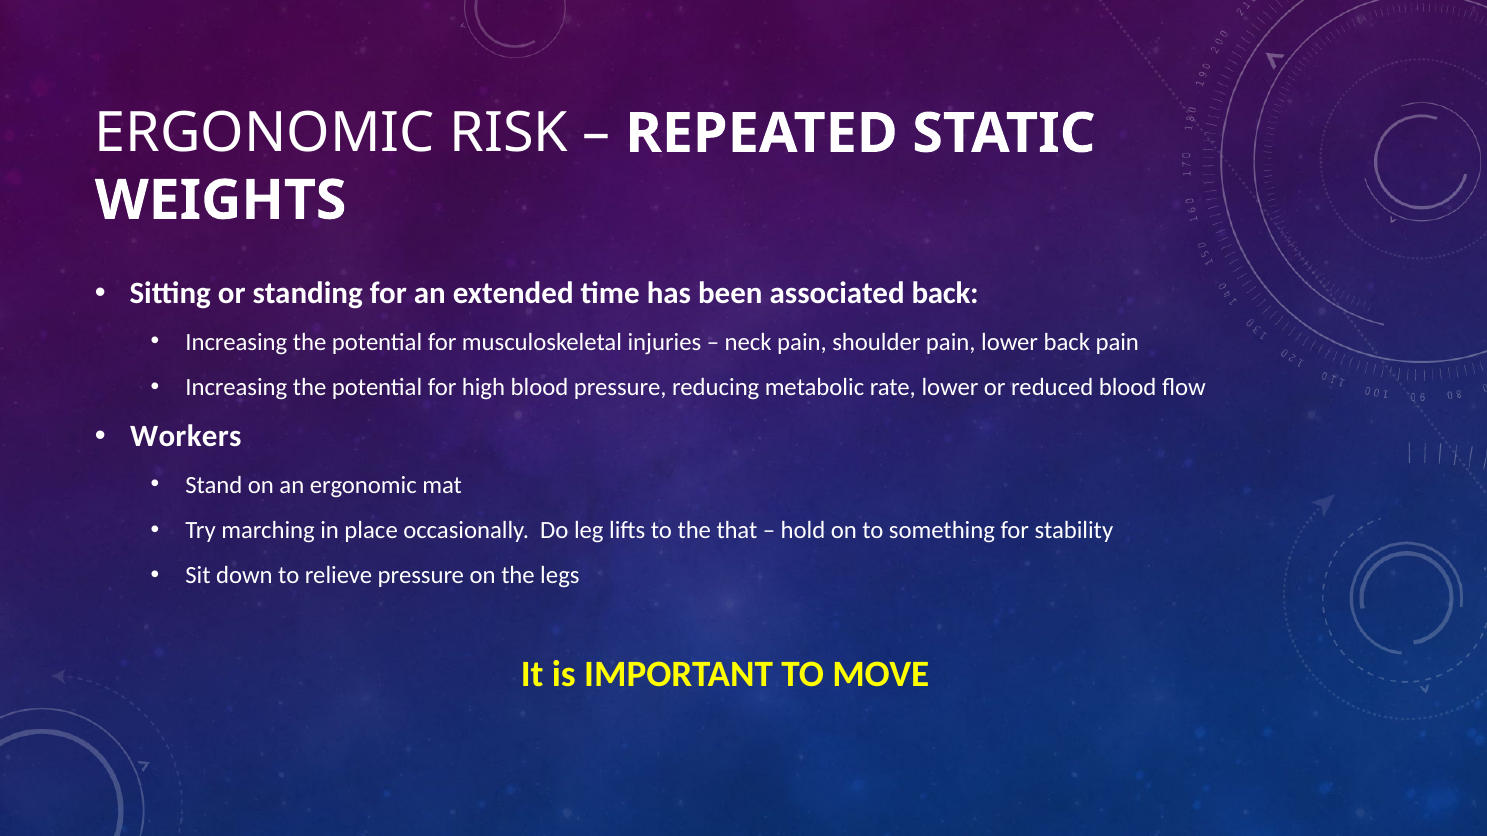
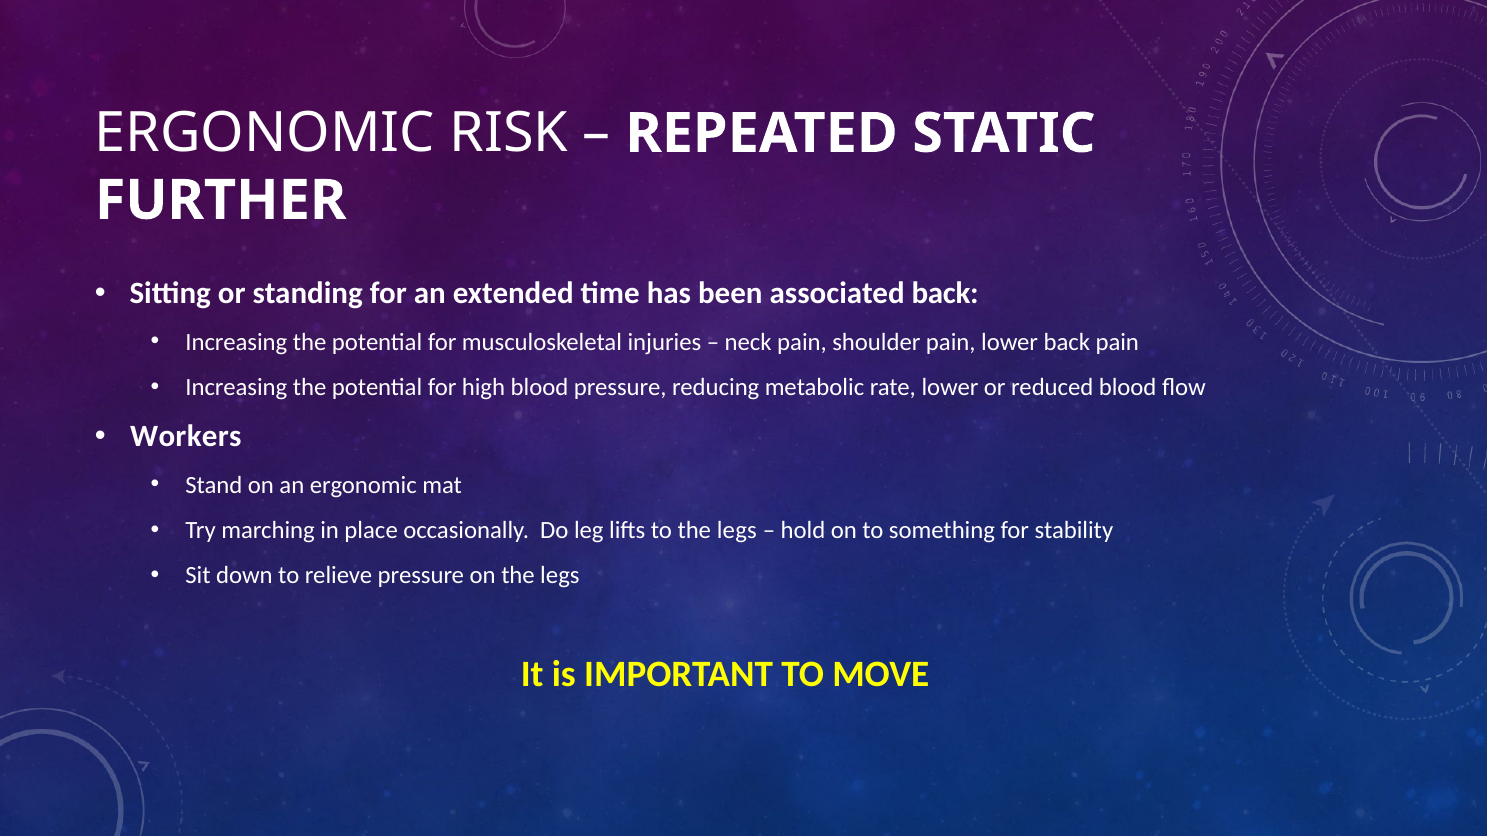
WEIGHTS: WEIGHTS -> FURTHER (221, 200)
to the that: that -> legs (737, 531)
